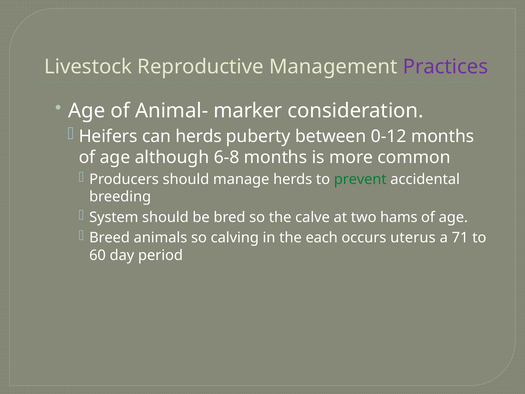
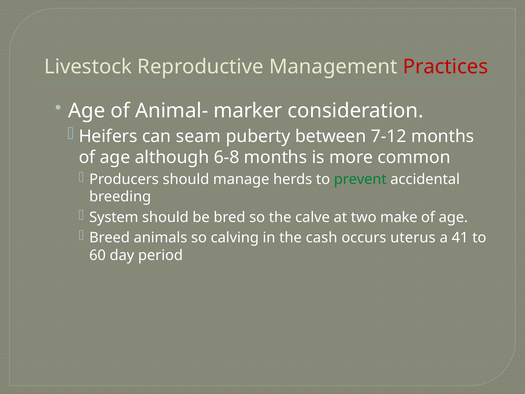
Practices colour: purple -> red (445, 67)
can herds: herds -> seam (198, 136)
0-12: 0-12 -> 7-12 (389, 136)
hams: hams -> make (399, 217)
each: each -> cash (322, 238)
71: 71 -> 41 (460, 238)
